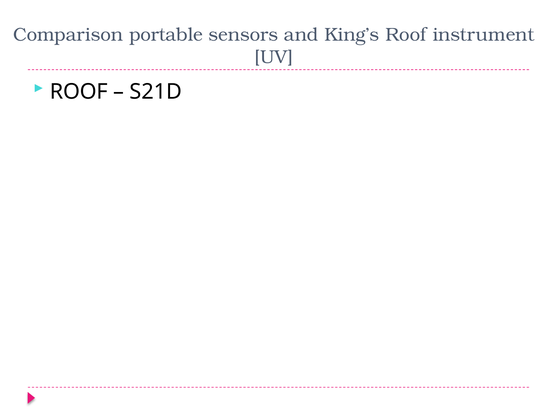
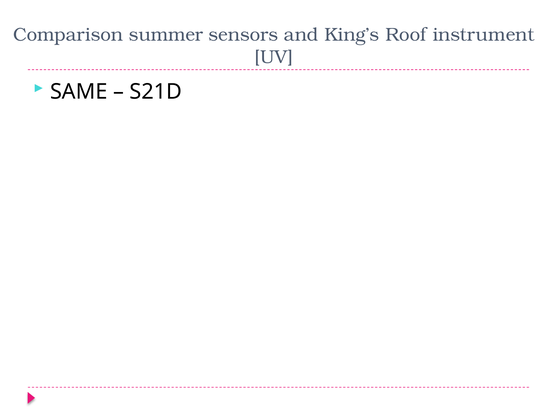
portable: portable -> summer (166, 35)
ROOF: ROOF -> SAME (79, 92)
